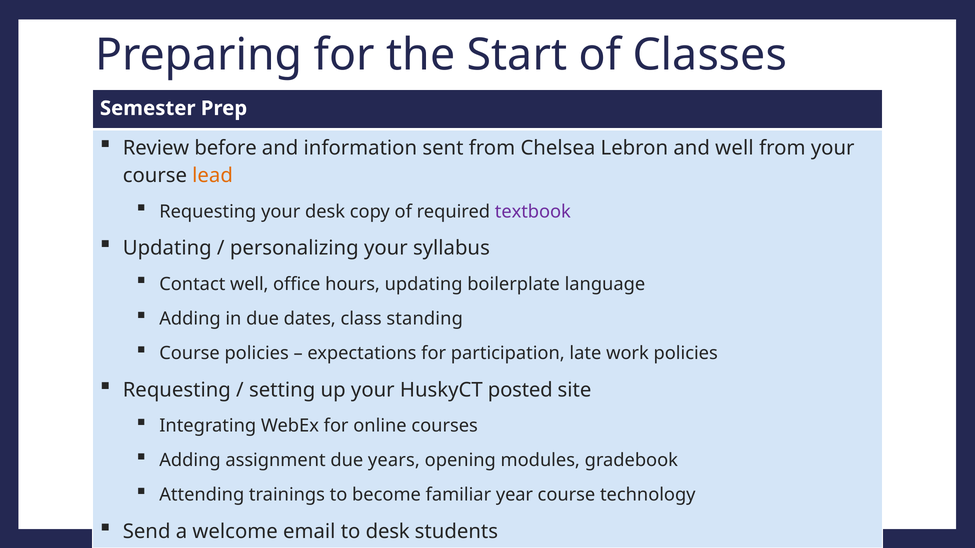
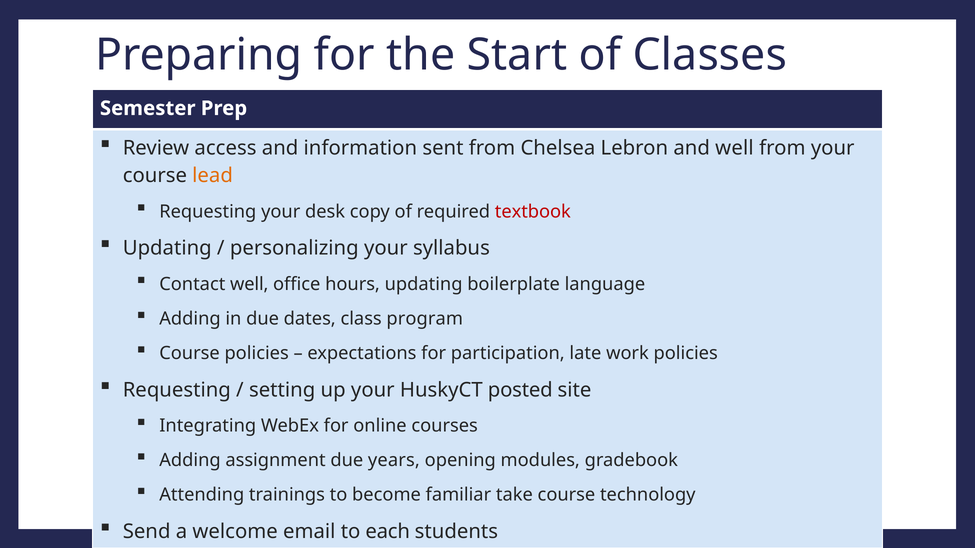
before: before -> access (225, 148)
textbook colour: purple -> red (533, 212)
standing: standing -> program (425, 319)
year: year -> take (514, 495)
to desk: desk -> each (388, 532)
